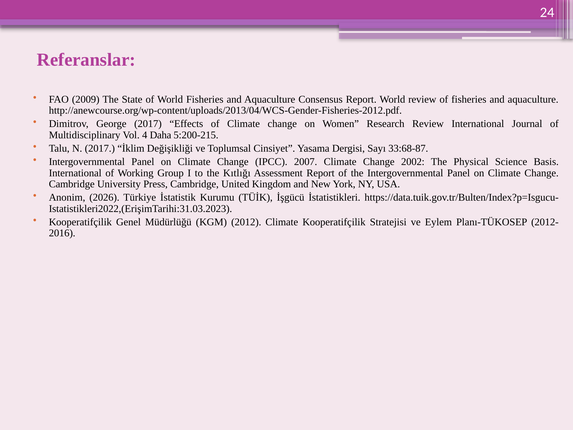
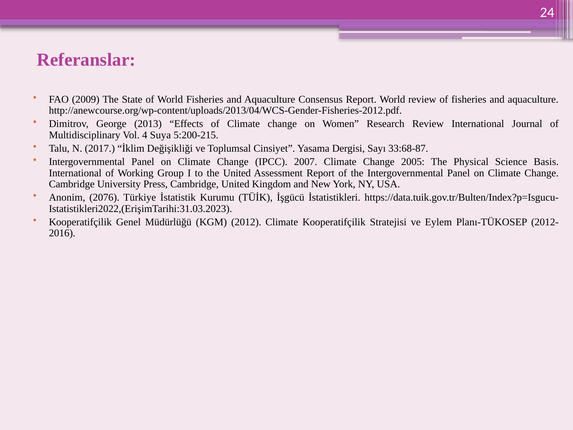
George 2017: 2017 -> 2013 (148, 124)
Daha: Daha -> Suya (160, 135)
2002: 2002 -> 2005 (413, 162)
the Kıtlığı: Kıtlığı -> United (237, 173)
2026: 2026 -> 2076 (104, 197)
